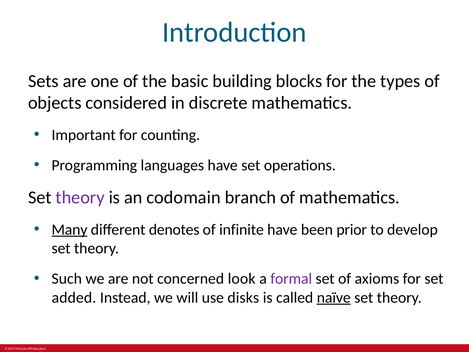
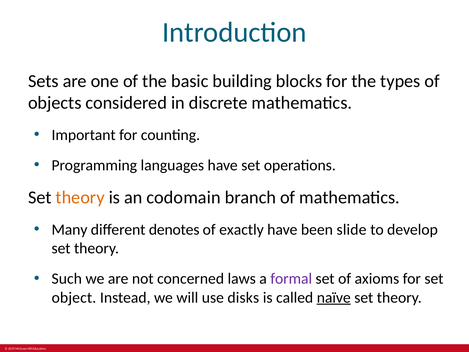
theory colour: purple -> orange (80, 197)
Many underline: present -> none (69, 229)
infinite: infinite -> exactly (241, 229)
prior: prior -> slide (352, 229)
look: look -> laws (242, 279)
added: added -> object (74, 297)
